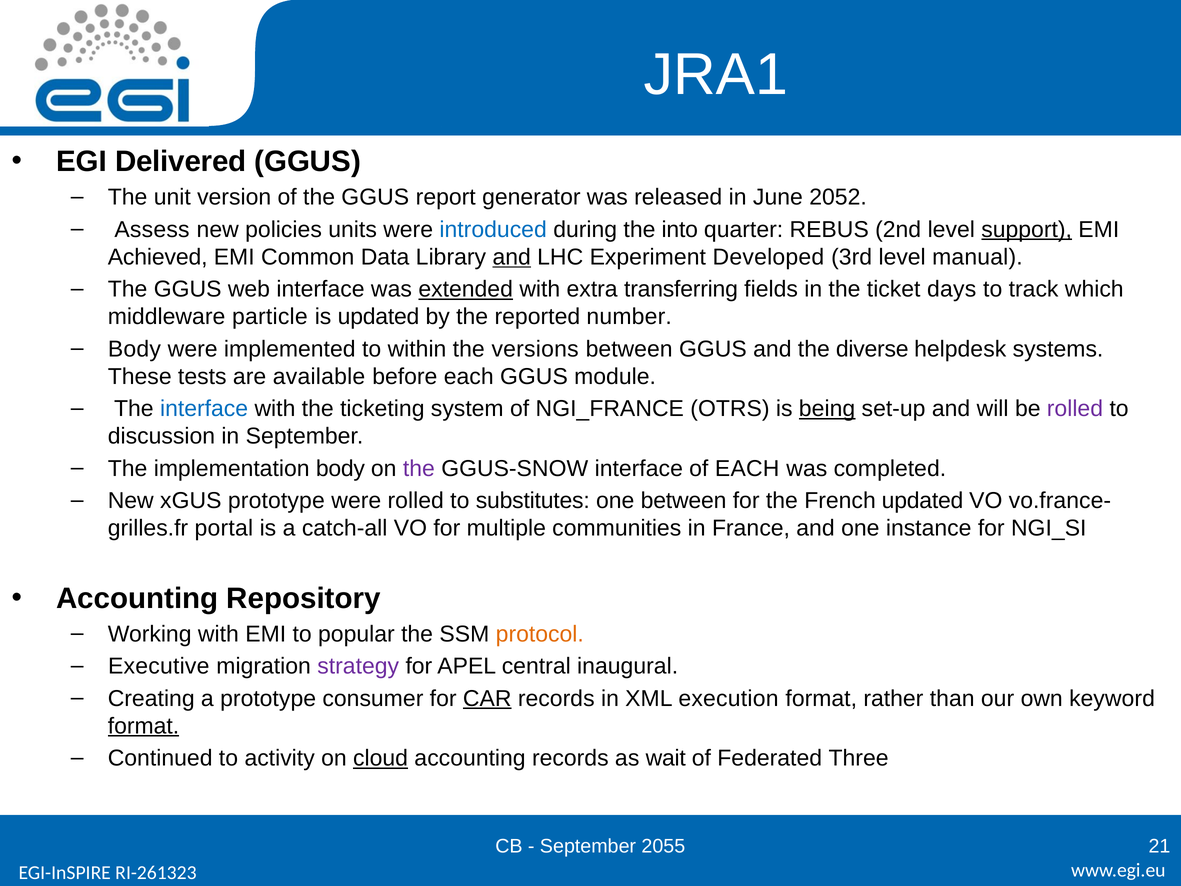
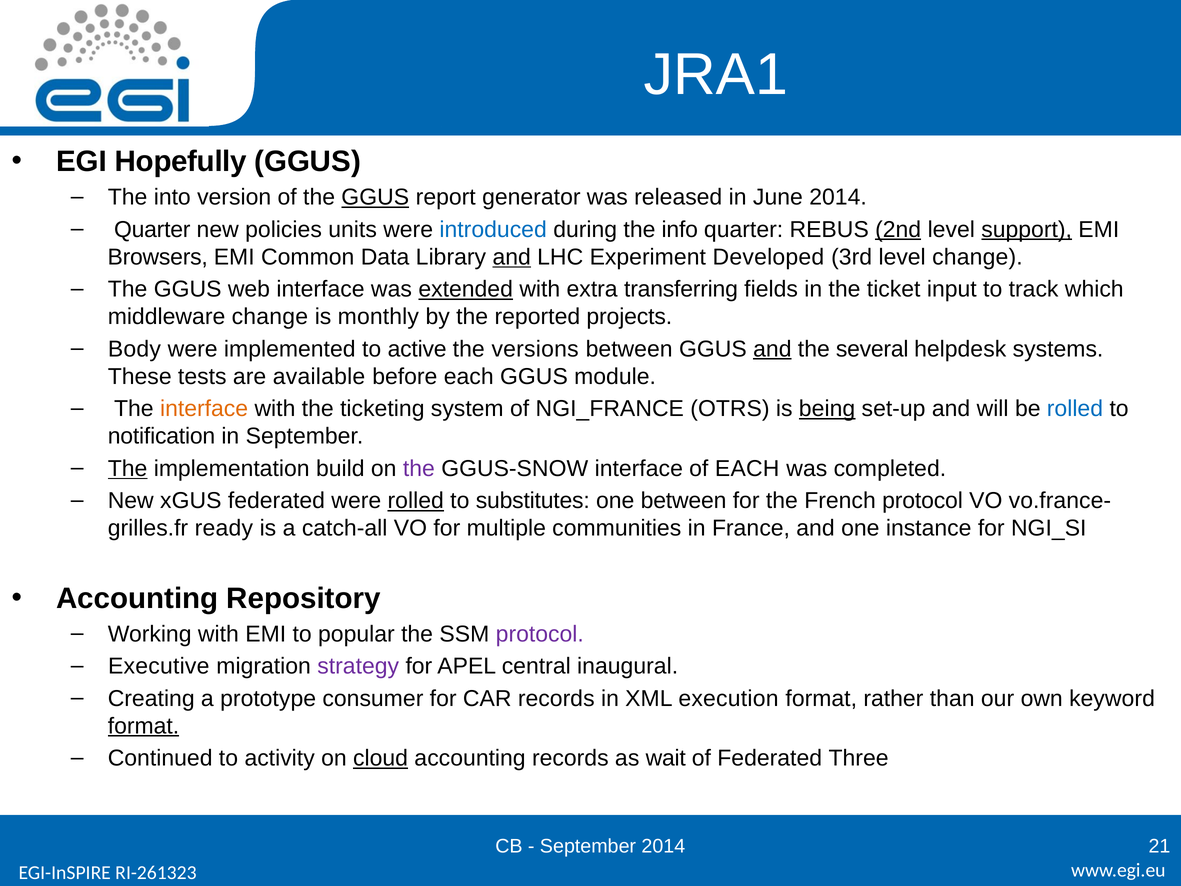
Delivered: Delivered -> Hopefully (181, 162)
unit: unit -> into (172, 197)
GGUS underline: none -> present (375, 197)
June 2052: 2052 -> 2014 (838, 197)
Assess: Assess -> Quarter (152, 229)
into: into -> info (680, 229)
2nd underline: none -> present (898, 229)
Achieved: Achieved -> Browsers (158, 257)
level manual: manual -> change (977, 257)
days: days -> input (952, 289)
middleware particle: particle -> change (270, 317)
is updated: updated -> monthly (378, 317)
number: number -> projects (629, 317)
within: within -> active (417, 349)
and underline: none -> present (772, 349)
diverse: diverse -> several (872, 349)
interface colour: blue -> orange (204, 409)
rolled colour: purple -> blue (1075, 409)
discussion: discussion -> notification (162, 436)
The underline: none -> present (128, 468)
implementation body: body -> build (340, 468)
xGUS prototype: prototype -> federated (276, 501)
rolled underline: none -> present (416, 501)
French updated: updated -> protocol (922, 501)
portal: portal -> ready (224, 528)
protocol colour: orange -> purple (540, 634)
CAR underline: present -> none (487, 698)
September 2055: 2055 -> 2014 (663, 846)
